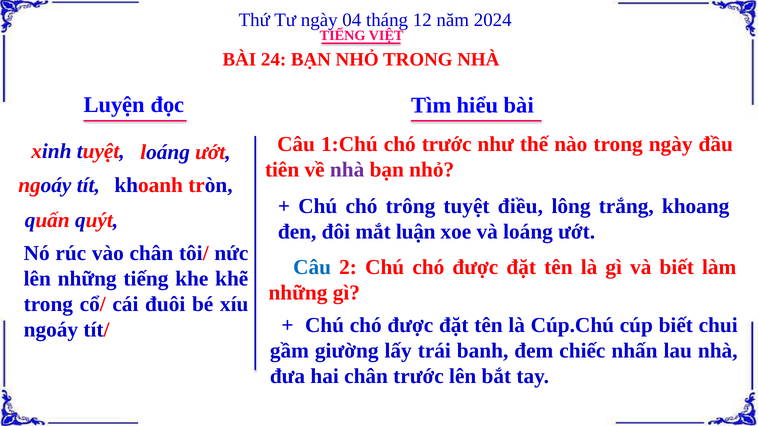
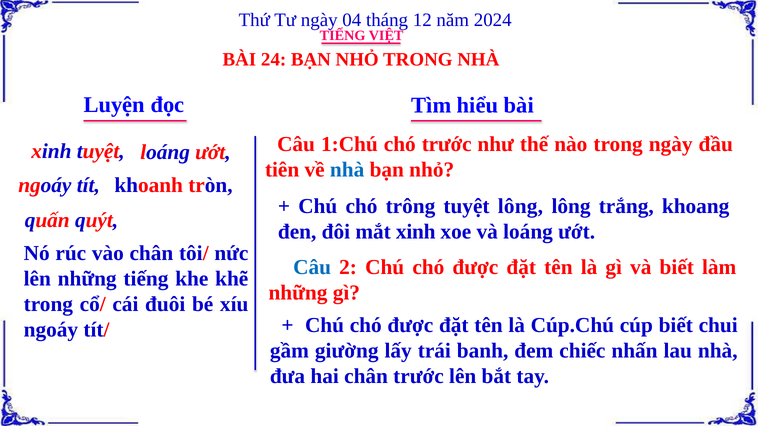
nhà colour: purple -> blue (347, 170)
tuyệt điều: điều -> lông (520, 206)
mắt luận: luận -> xinh (416, 232)
